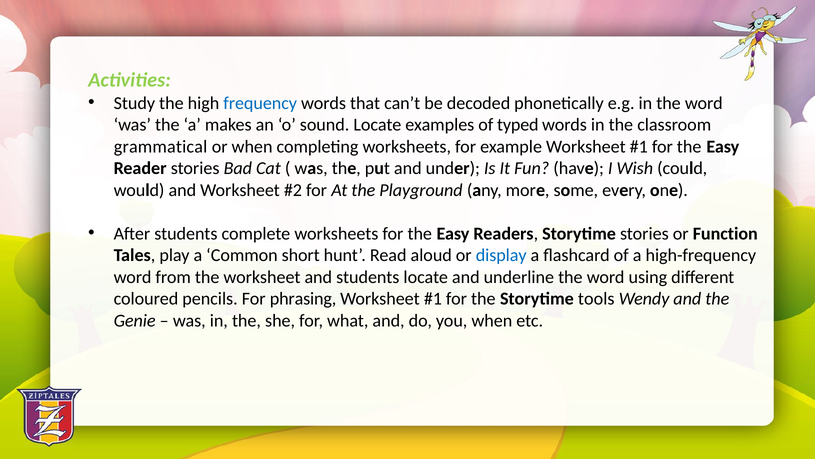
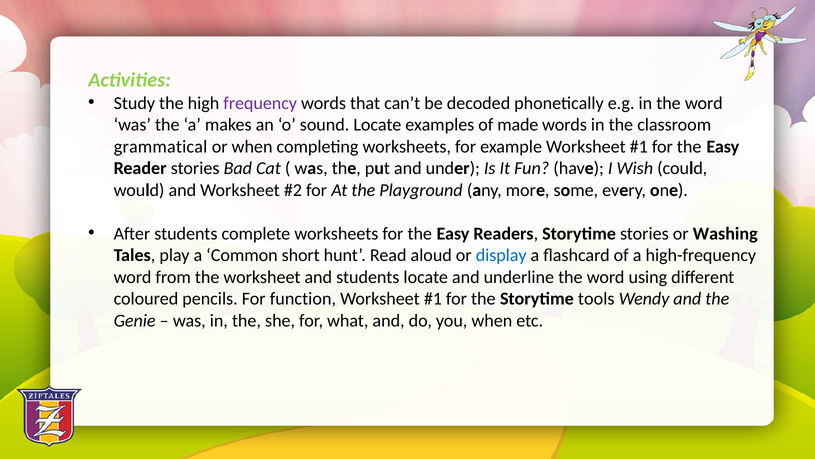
frequency colour: blue -> purple (260, 103)
typed: typed -> made (518, 125)
Function: Function -> Washing (725, 233)
phrasing: phrasing -> function (303, 298)
